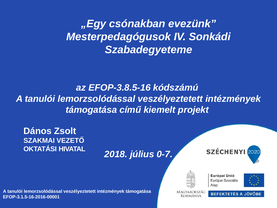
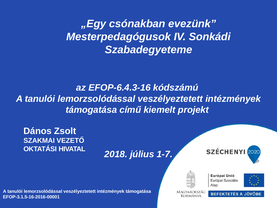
EFOP-3.8.5-16: EFOP-3.8.5-16 -> EFOP-6.4.3-16 (120, 88)
0-7: 0-7 -> 1-7 (165, 154)
